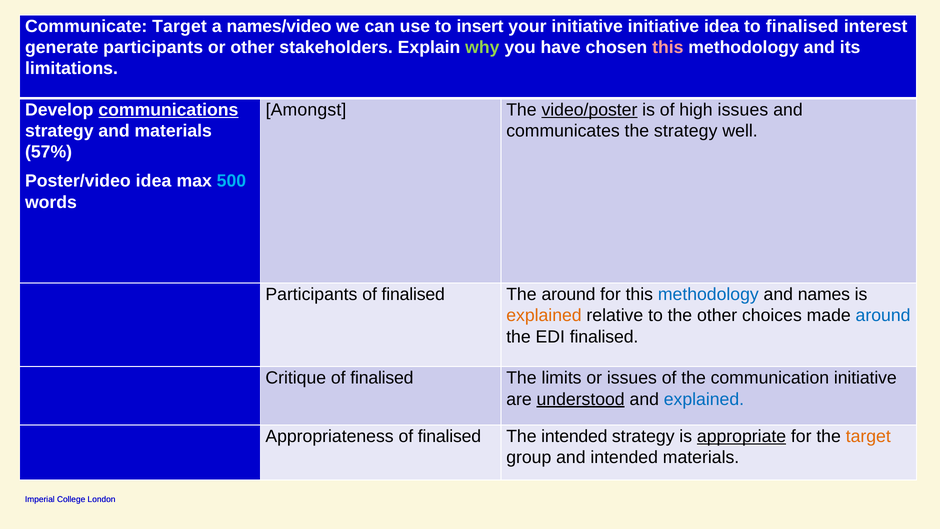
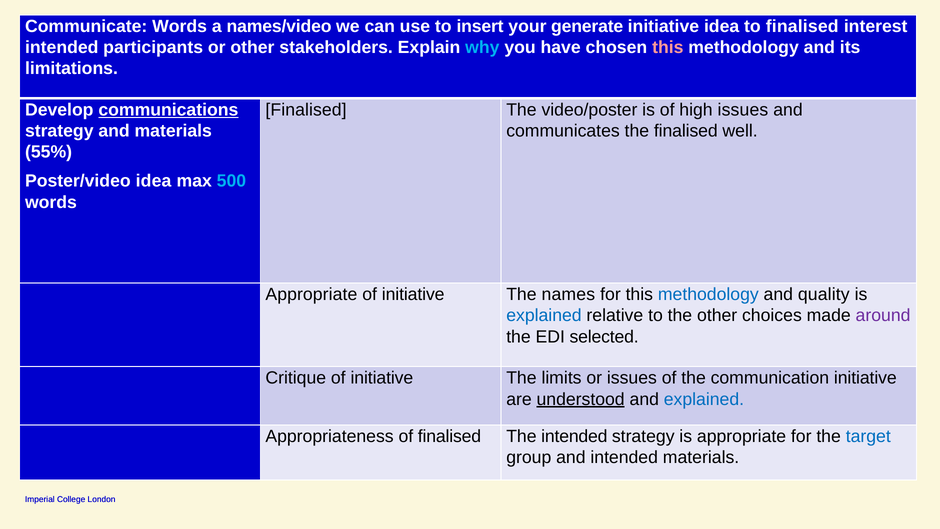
Communicate Target: Target -> Words (180, 26)
your initiative: initiative -> generate (587, 26)
generate: generate -> intended (62, 47)
why colour: light green -> light blue (482, 47)
Amongst: Amongst -> Finalised (306, 110)
video/poster underline: present -> none (589, 110)
the strategy: strategy -> finalised (686, 131)
57%: 57% -> 55% (49, 152)
Participants: Participants -> Appropriate (311, 294)
finalised: finalised -> initiative (413, 294)
The around: around -> names (568, 294)
names: names -> quality (824, 294)
explained colour: orange -> blue (544, 315)
around colour: blue -> purple (883, 315)
EDI finalised: finalised -> selected (604, 337)
Critique of finalised: finalised -> initiative (382, 378)
appropriate underline: present -> none (742, 436)
target colour: orange -> blue (868, 436)
